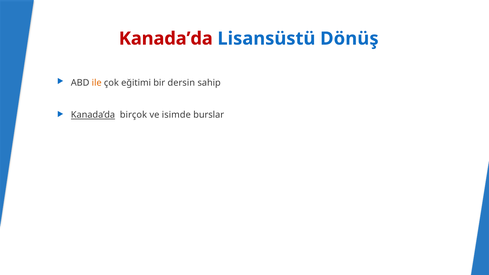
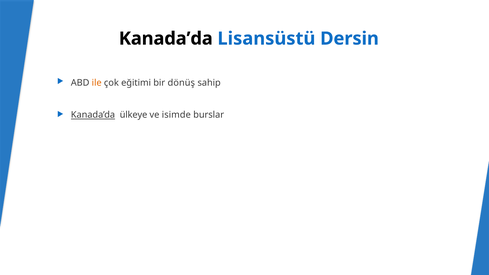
Kanada’da colour: red -> black (166, 39)
Dönüş: Dönüş -> Dersin (349, 39)
dersin: dersin -> dönüş (181, 83)
birçok: birçok -> ülkeye (134, 115)
